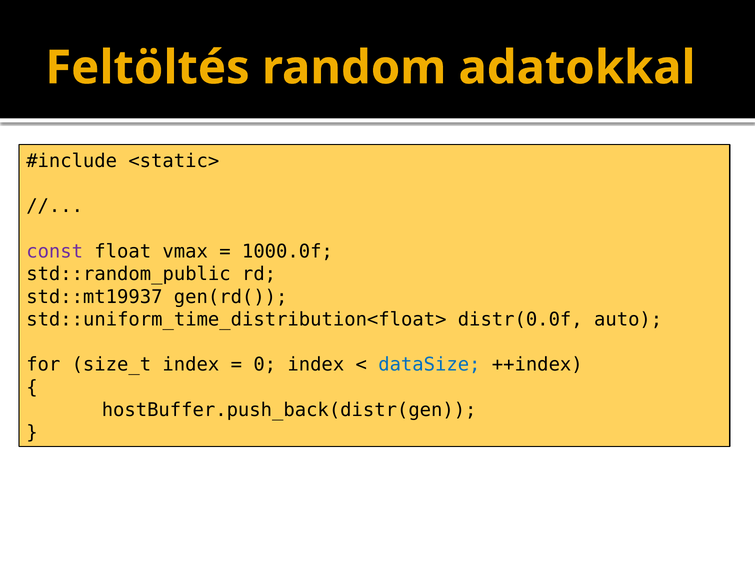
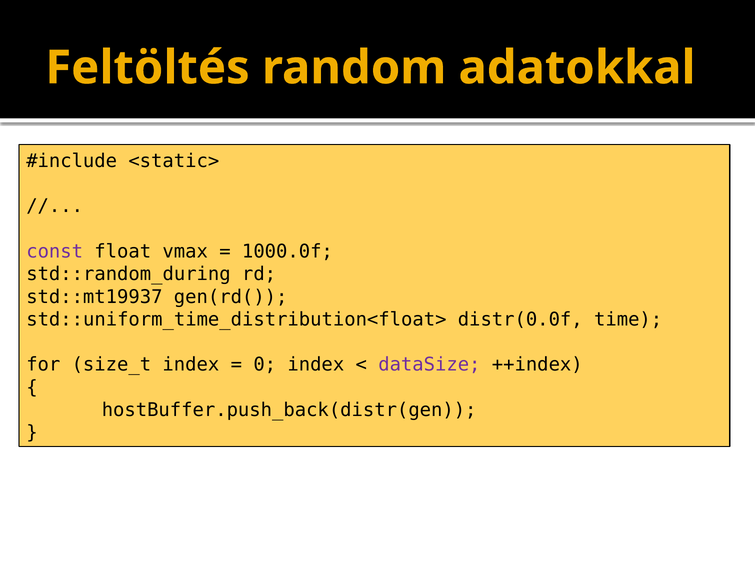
std::random_public: std::random_public -> std::random_during (128, 274)
auto: auto -> time (628, 320)
dataSize colour: blue -> purple (429, 365)
